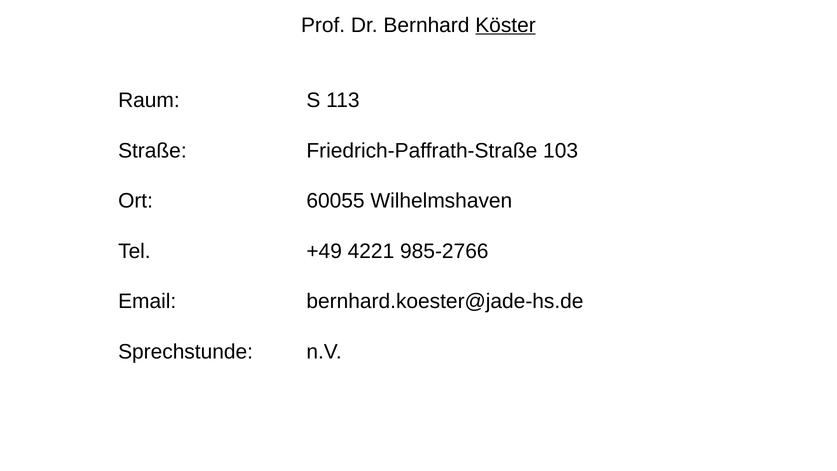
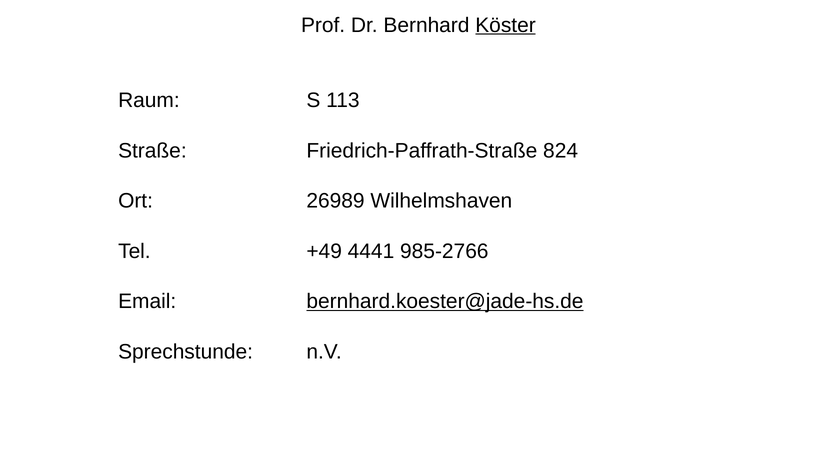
103: 103 -> 824 (561, 151)
60055: 60055 -> 26989 (336, 201)
4221: 4221 -> 4441 (371, 251)
bernhard.koester@jade-hs.de underline: none -> present (445, 301)
